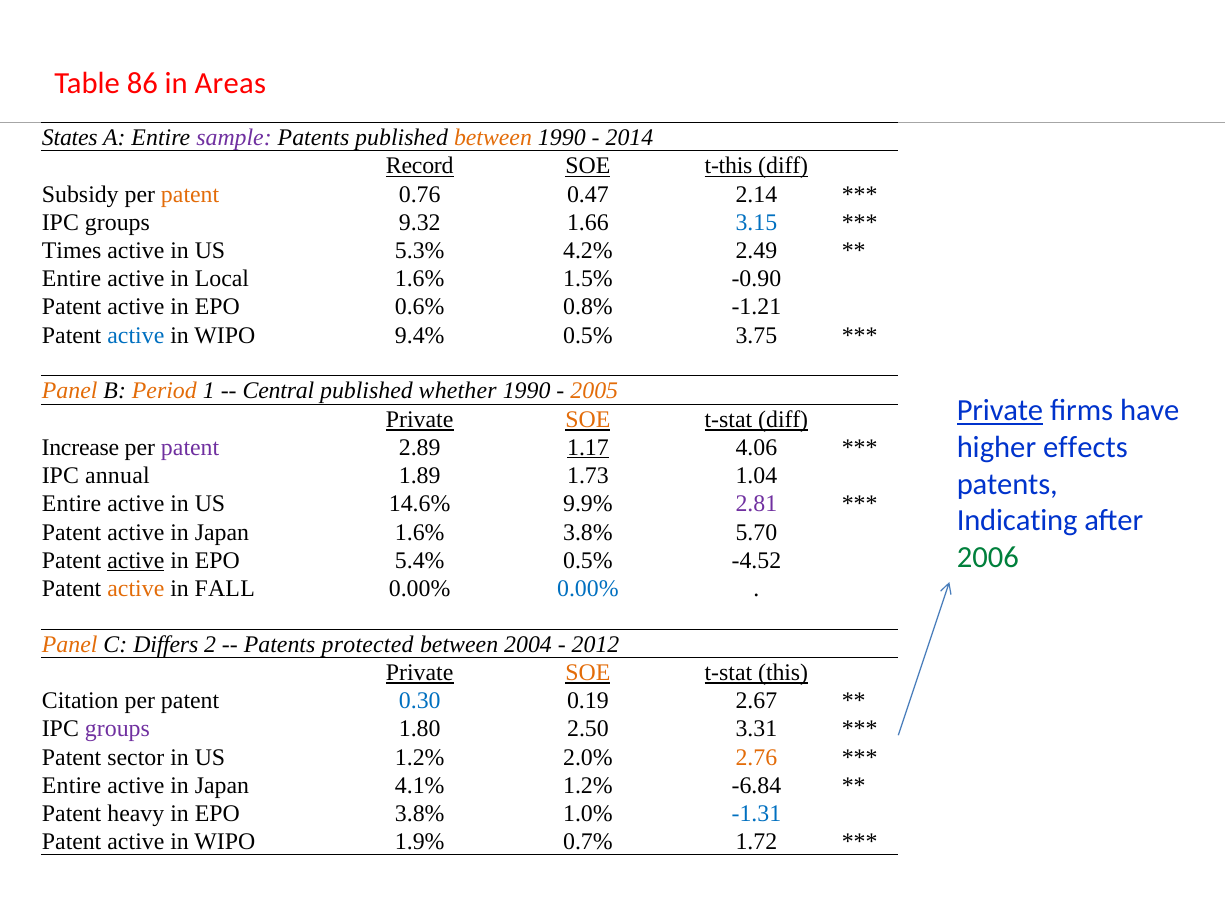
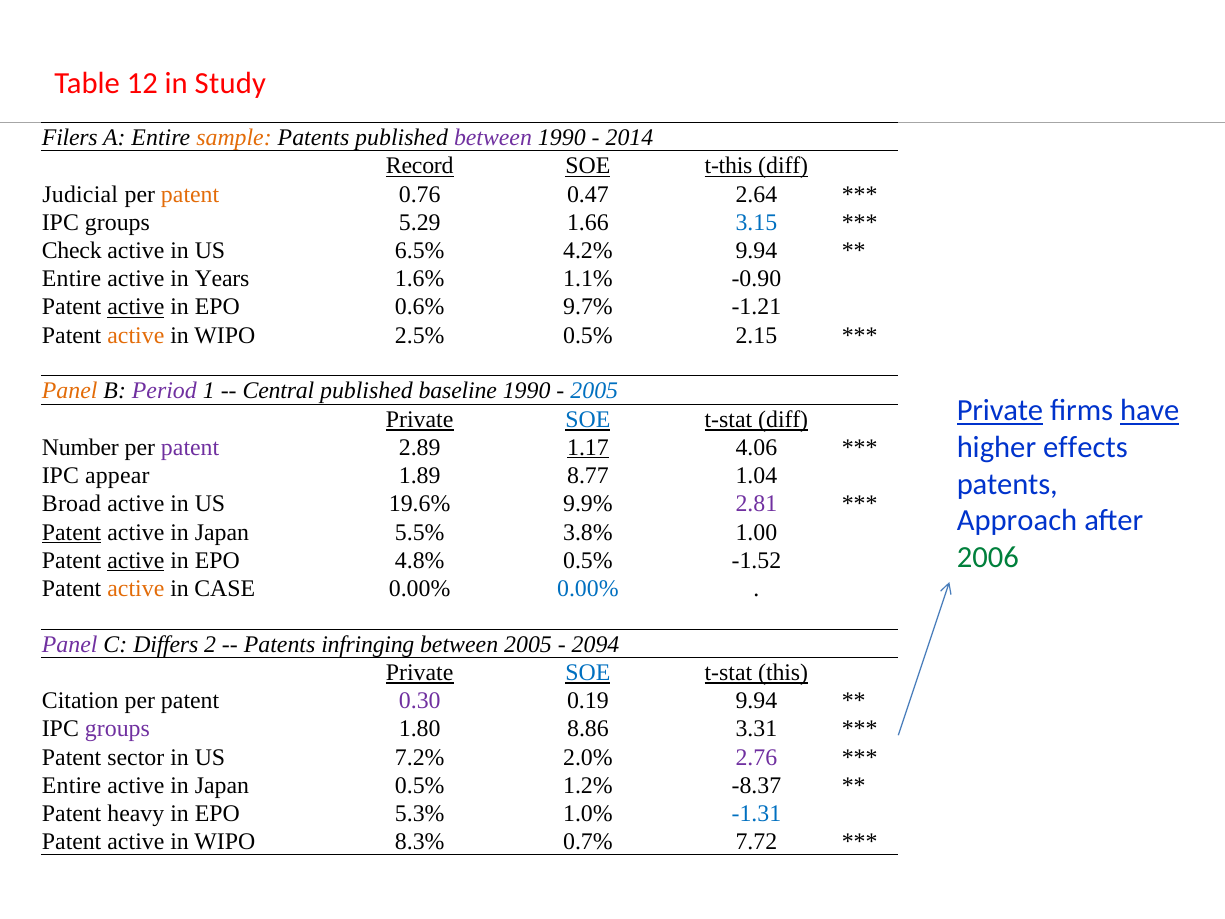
86: 86 -> 12 (142, 83)
Areas: Areas -> Study (230, 83)
States: States -> Filers (70, 138)
sample colour: purple -> orange (234, 138)
between colour: orange -> purple (493, 138)
Subsidy: Subsidy -> Judicial (80, 194)
2.14: 2.14 -> 2.64 (756, 194)
9.32: 9.32 -> 5.29 (420, 222)
Times: Times -> Check (72, 251)
5.3%: 5.3% -> 6.5% (420, 251)
4.2% 2.49: 2.49 -> 9.94 (756, 251)
Local: Local -> Years (222, 279)
1.5%: 1.5% -> 1.1% (588, 279)
active underline: none -> present (136, 307)
0.8%: 0.8% -> 9.7% (588, 307)
active colour: blue -> orange (136, 335)
9.4%: 9.4% -> 2.5% (420, 335)
3.75: 3.75 -> 2.15 (756, 335)
Period colour: orange -> purple (164, 391)
whether: whether -> baseline (458, 391)
2005 colour: orange -> blue (594, 391)
have underline: none -> present (1150, 410)
SOE colour: orange -> blue (588, 419)
Increase: Increase -> Number (80, 447)
annual: annual -> appear (117, 476)
1.73: 1.73 -> 8.77 (588, 476)
Entire: Entire -> Broad (72, 504)
14.6%: 14.6% -> 19.6% (420, 504)
Indicating: Indicating -> Approach (1017, 521)
Patent underline: none -> present (72, 532)
Japan 1.6%: 1.6% -> 5.5% (420, 532)
5.70: 5.70 -> 1.00 (756, 532)
5.4%: 5.4% -> 4.8% (420, 560)
-4.52: -4.52 -> -1.52 (756, 560)
FALL: FALL -> CASE (225, 588)
Panel colour: orange -> purple (70, 644)
protected: protected -> infringing (368, 644)
between 2004: 2004 -> 2005 (528, 644)
2012: 2012 -> 2094 (596, 644)
SOE colour: orange -> blue (588, 672)
0.30 colour: blue -> purple (420, 701)
0.19 2.67: 2.67 -> 9.94 (756, 701)
2.50: 2.50 -> 8.86 (588, 729)
US 1.2%: 1.2% -> 7.2% (420, 757)
2.76 colour: orange -> purple (756, 757)
Japan 4.1%: 4.1% -> 0.5% (420, 785)
-6.84: -6.84 -> -8.37 (756, 785)
EPO 3.8%: 3.8% -> 5.3% (420, 813)
1.9%: 1.9% -> 8.3% (420, 842)
1.72: 1.72 -> 7.72 (756, 842)
